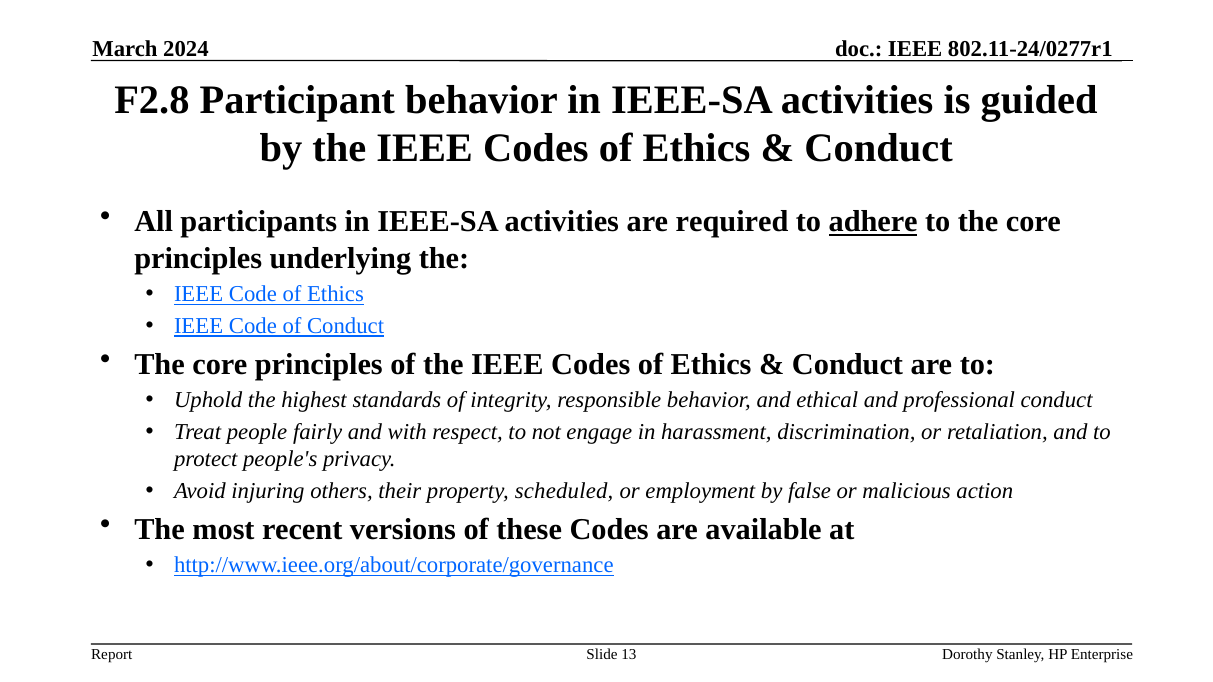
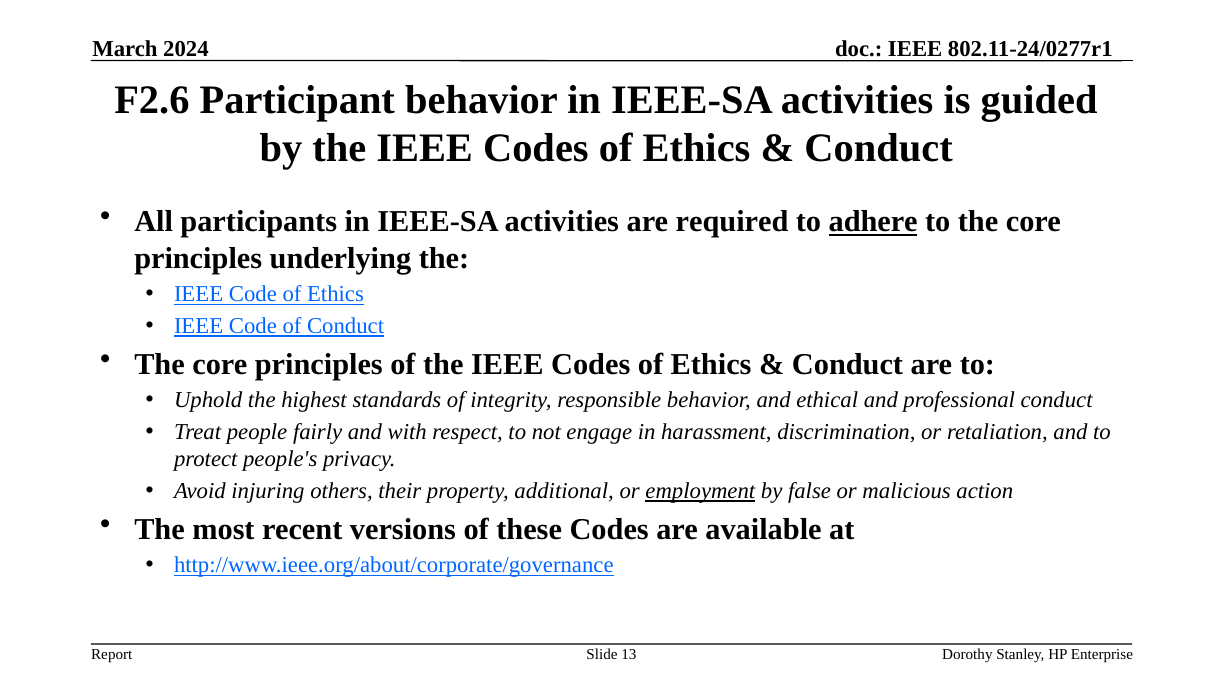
F2.8: F2.8 -> F2.6 (152, 100)
scheduled: scheduled -> additional (564, 491)
employment underline: none -> present (700, 491)
